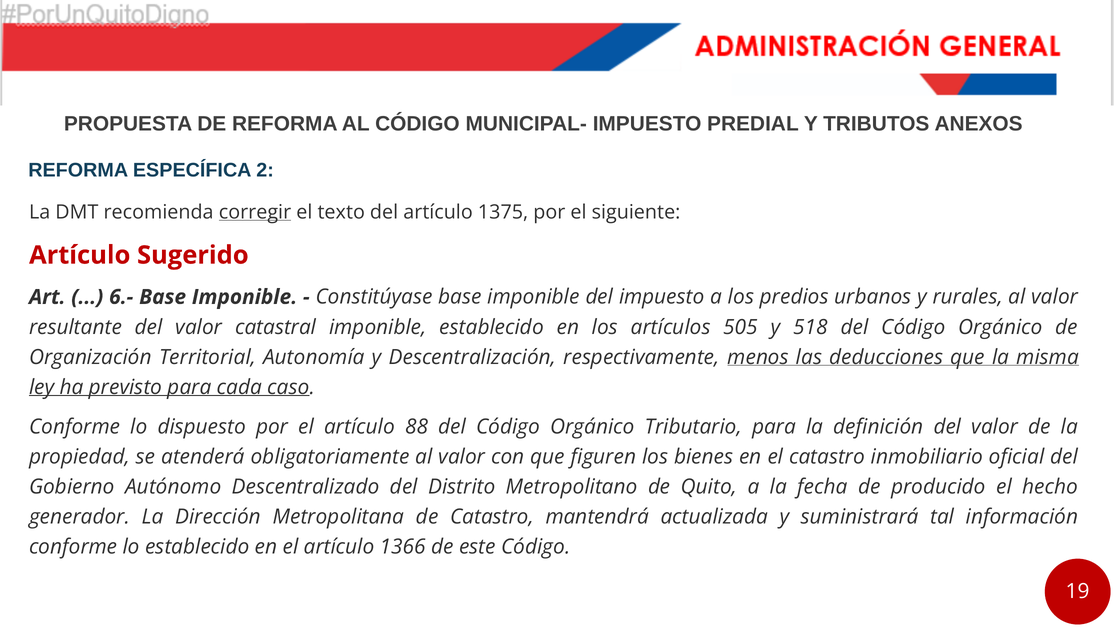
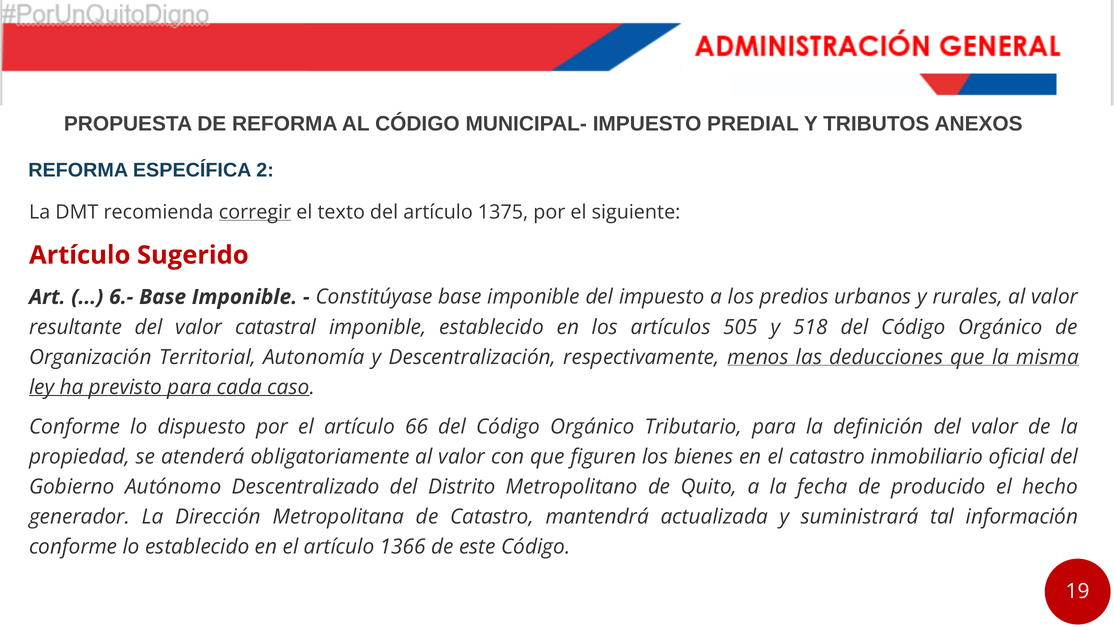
88: 88 -> 66 (417, 426)
